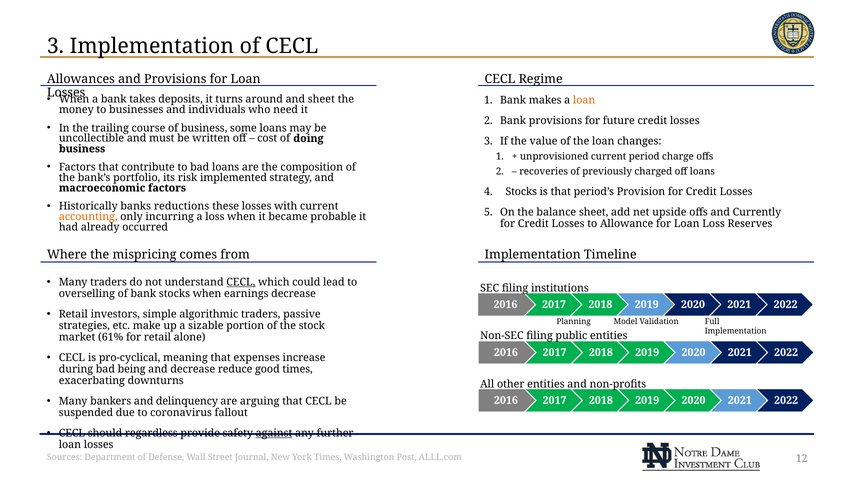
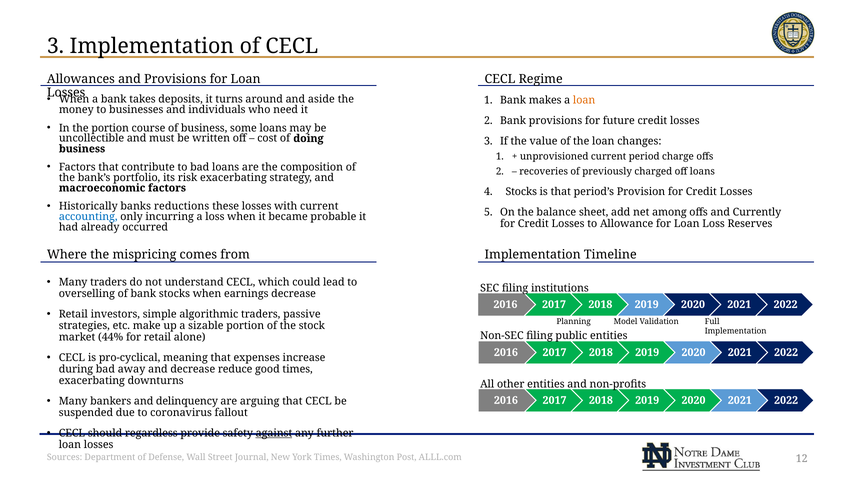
and sheet: sheet -> aside (321, 99)
the trailing: trailing -> portion (110, 128)
risk implemented: implemented -> exacerbating (233, 177)
upside: upside -> among (669, 212)
accounting colour: orange -> blue (88, 216)
CECL underline: present -> none (241, 282)
61%: 61% -> 44% (111, 337)
being: being -> away (132, 369)
